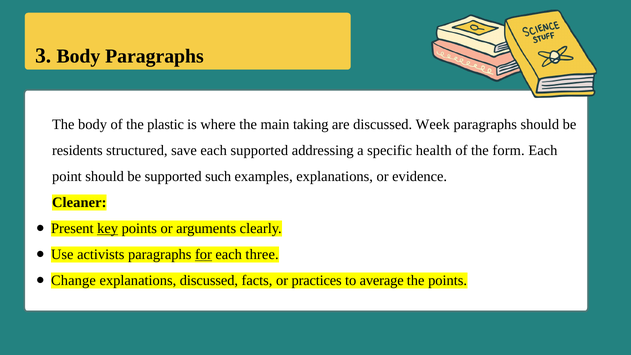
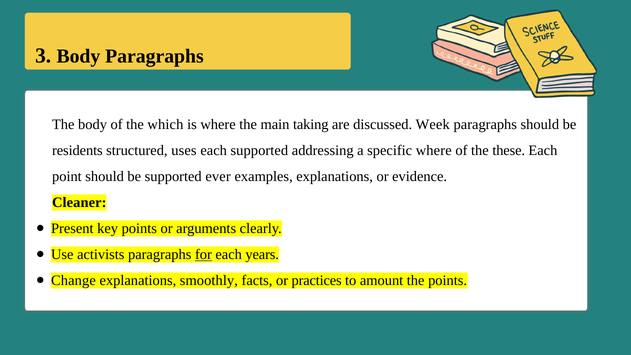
plastic: plastic -> which (165, 124)
save: save -> uses (184, 150)
specific health: health -> where (434, 150)
form: form -> these (509, 150)
such: such -> ever (218, 176)
key underline: present -> none (108, 228)
three: three -> years (262, 255)
explanations discussed: discussed -> smoothly (209, 281)
average: average -> amount (382, 281)
